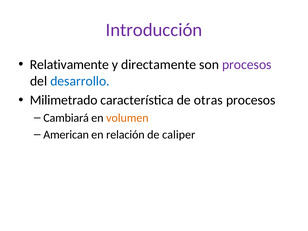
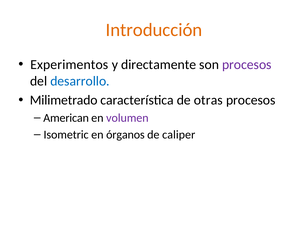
Introducción colour: purple -> orange (154, 30)
Relativamente: Relativamente -> Experimentos (69, 65)
Cambiará: Cambiará -> American (66, 118)
volumen colour: orange -> purple (127, 118)
American: American -> Isometric (66, 135)
relación: relación -> órganos (125, 135)
